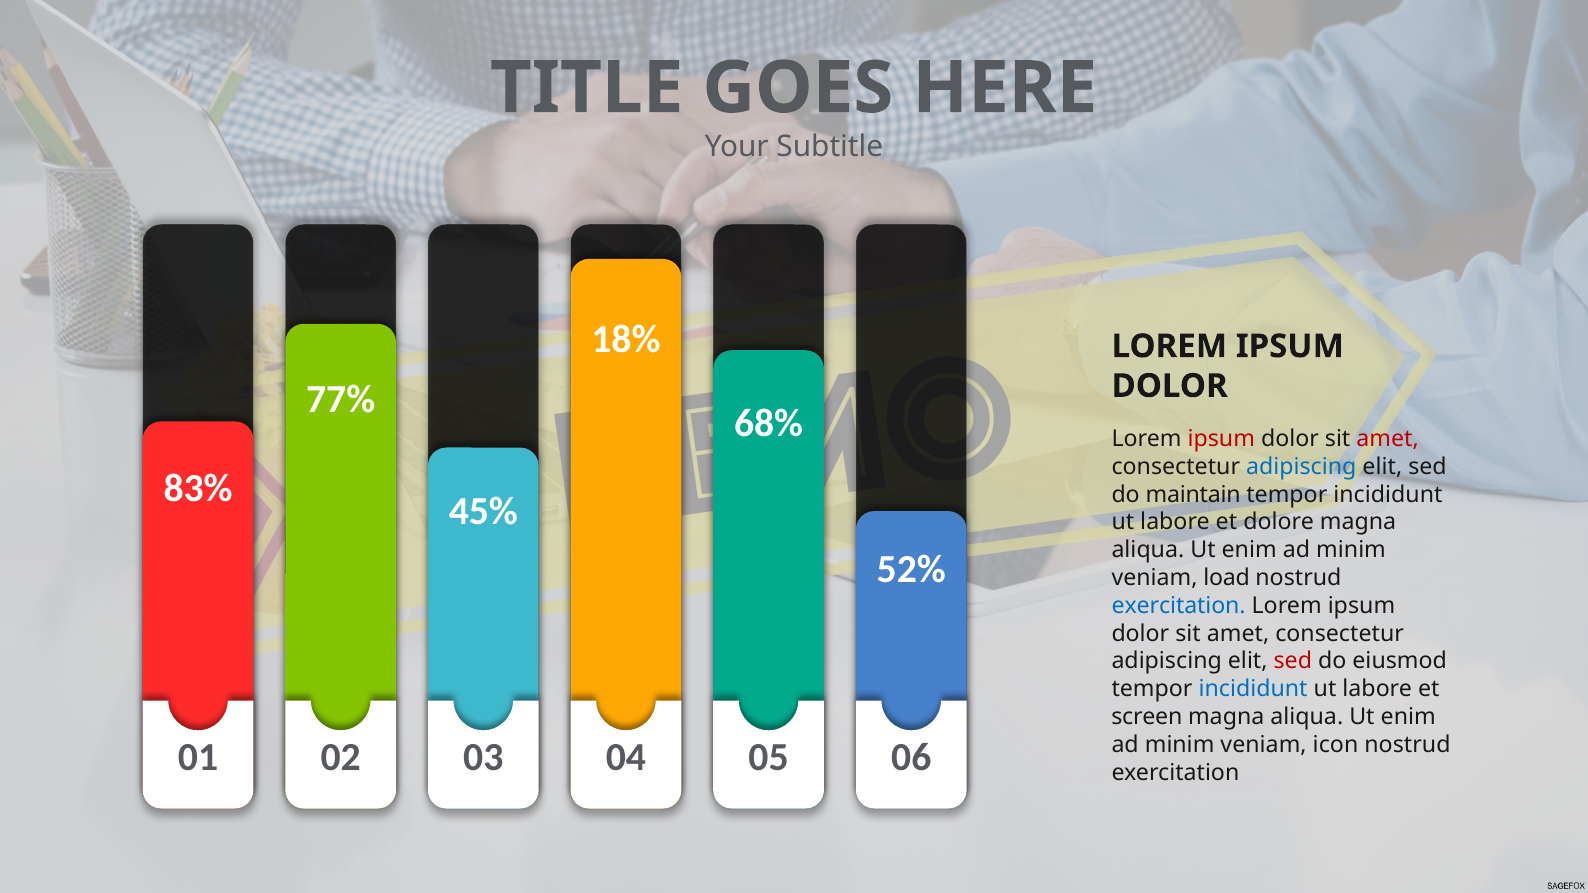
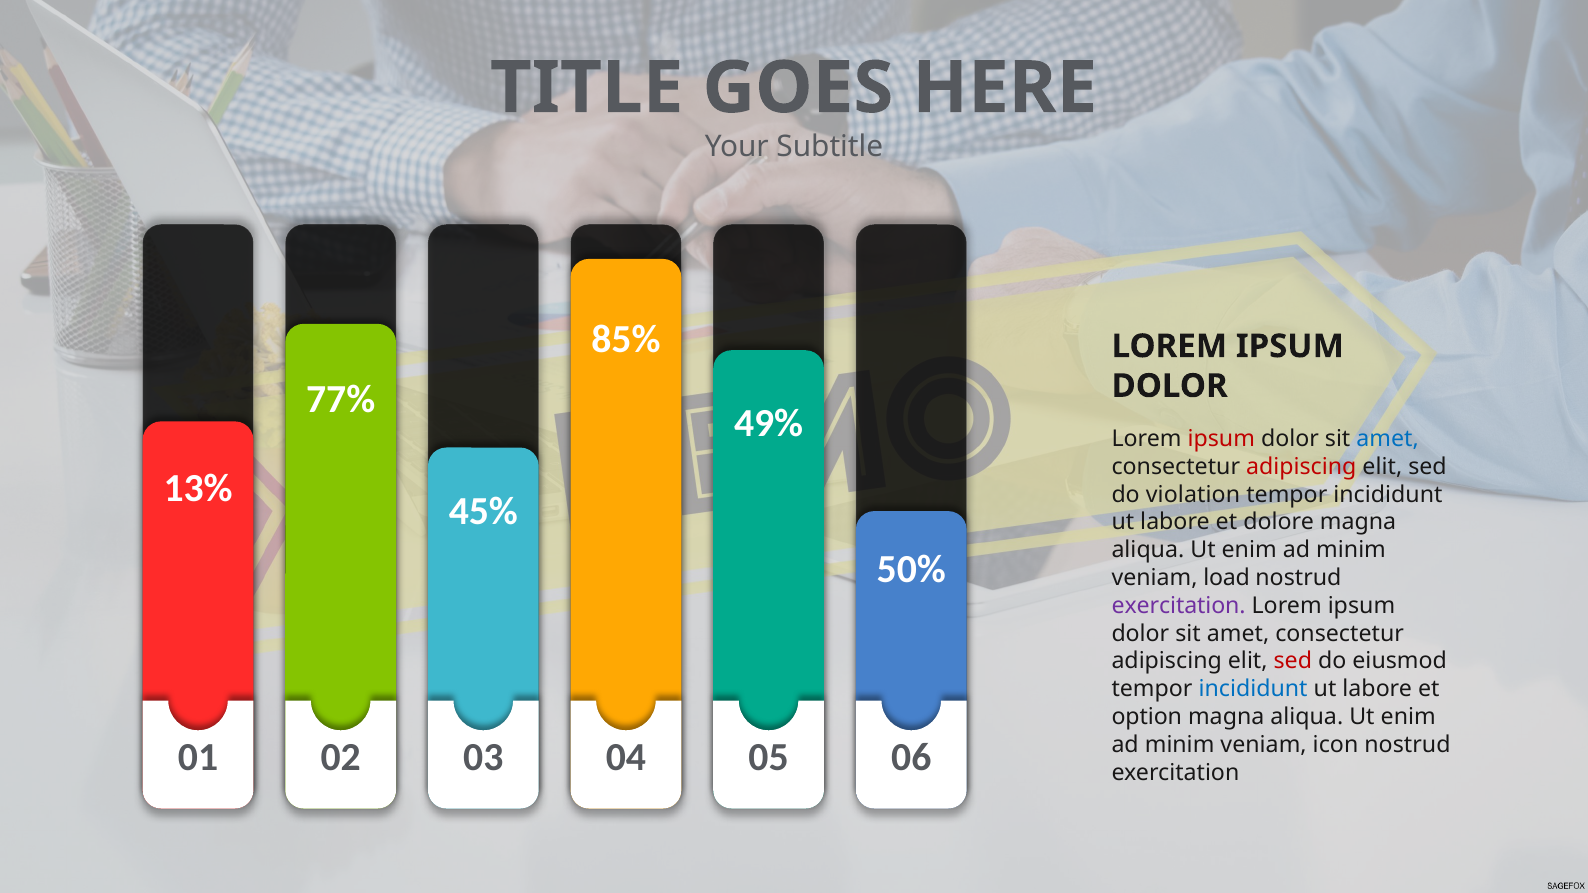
18%: 18% -> 85% (626, 340)
68%: 68% -> 49% (769, 423)
amet colour: red -> blue (1388, 439)
adipiscing colour: blue -> red (1301, 467)
83%: 83% -> 13% (198, 488)
maintain: maintain -> violation (1193, 495)
52%: 52% -> 50% (911, 570)
exercitation colour: blue -> purple (1179, 606)
screen: screen -> option (1147, 717)
